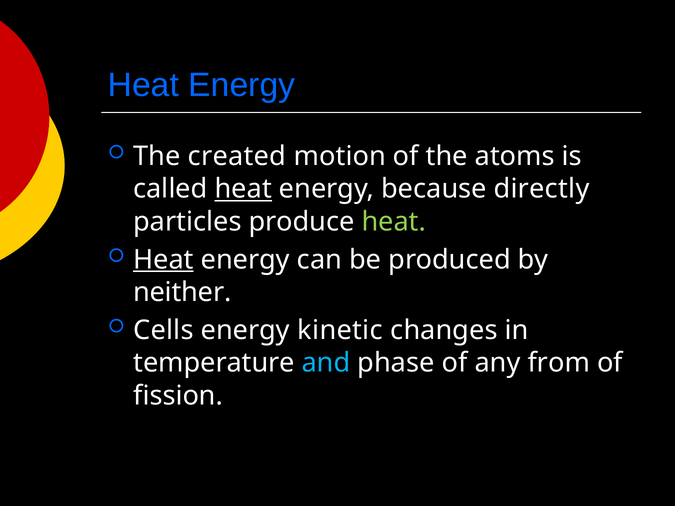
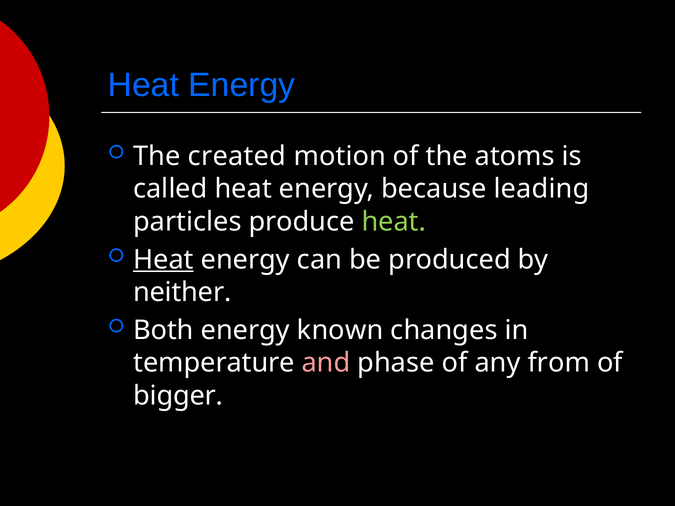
heat underline: present -> none (243, 189)
directly: directly -> leading (542, 189)
Cells: Cells -> Both (164, 331)
kinetic: kinetic -> known (340, 331)
and colour: light blue -> pink (326, 363)
fission: fission -> bigger (178, 396)
